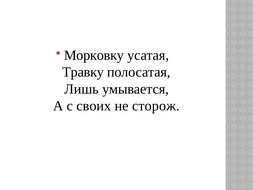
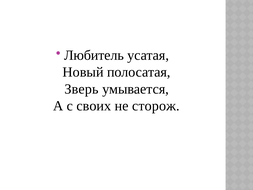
Морковку: Морковку -> Любитель (94, 55)
Травку: Травку -> Новый (83, 72)
Лишь: Лишь -> Зверь (81, 89)
